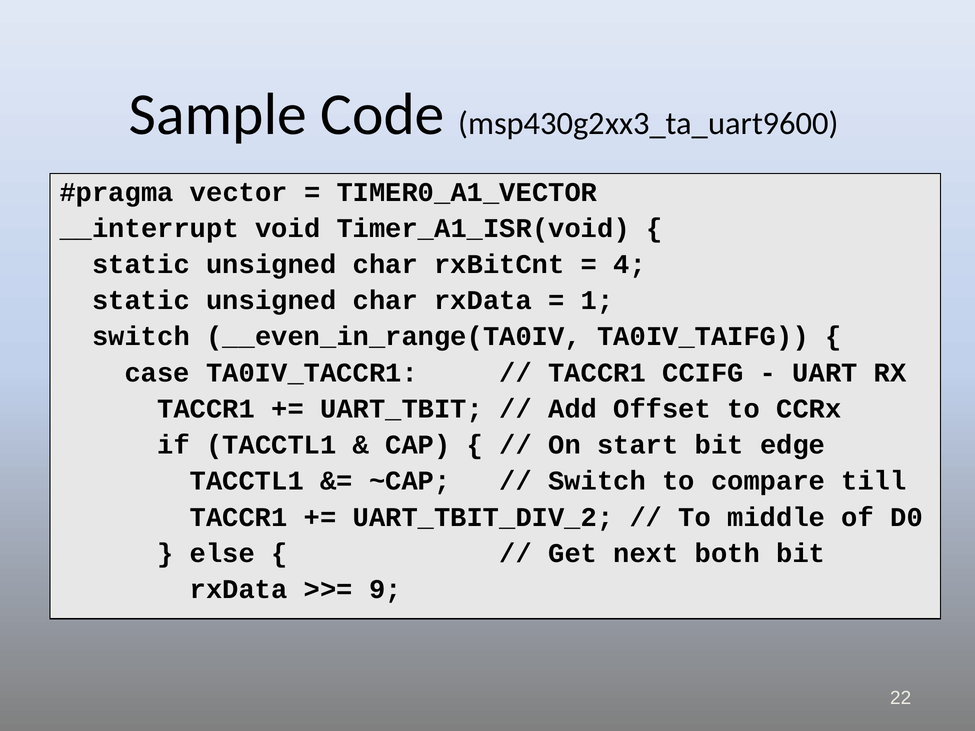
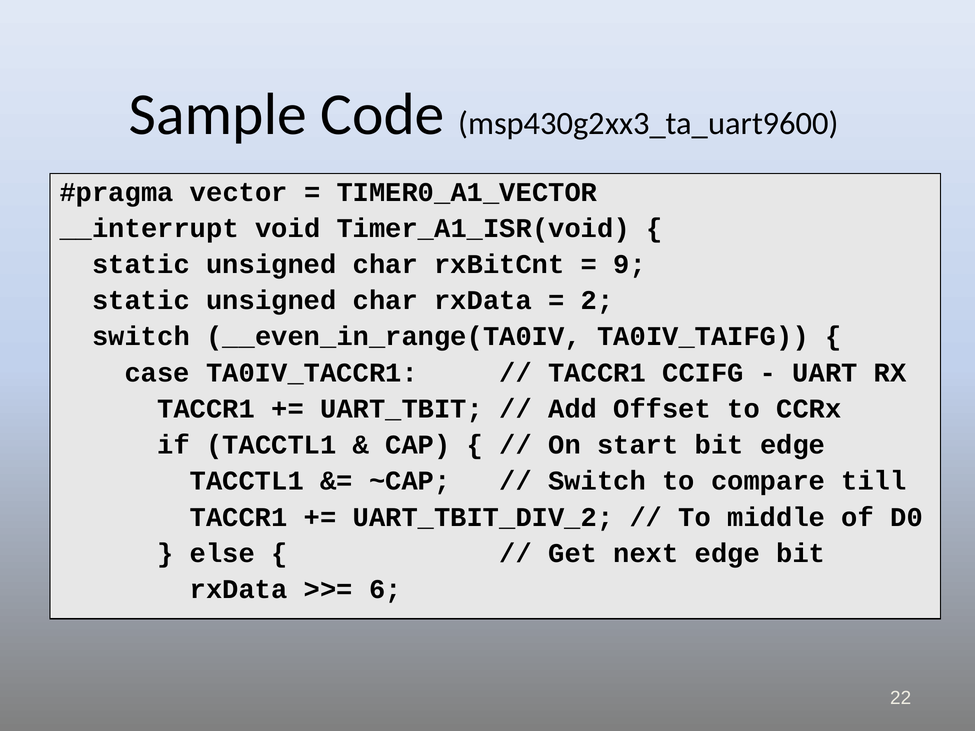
4: 4 -> 9 (630, 264)
1: 1 -> 2 (597, 301)
next both: both -> edge (727, 553)
9: 9 -> 6 (385, 589)
